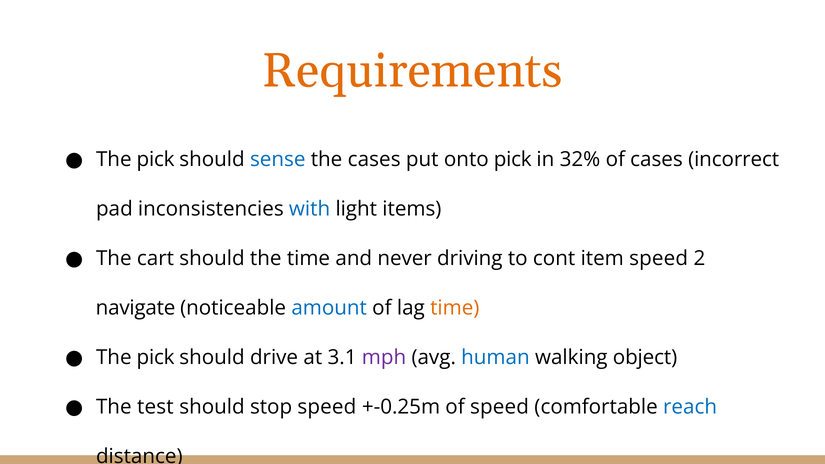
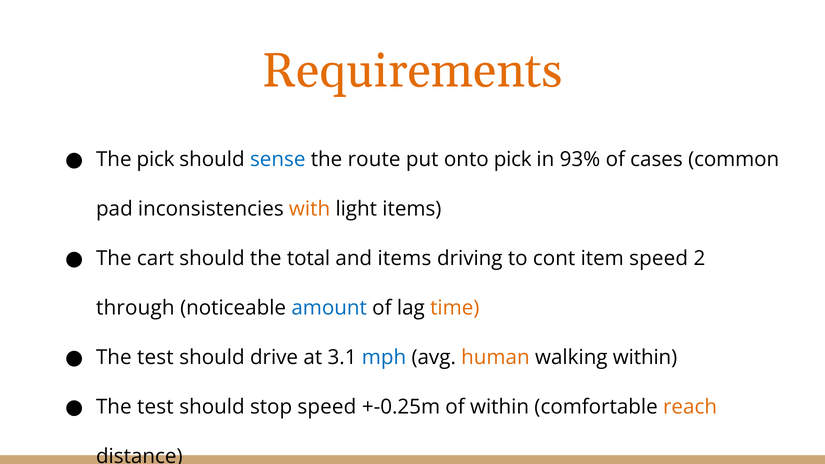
the cases: cases -> route (374, 160)
32%: 32% -> 93% (580, 160)
incorrect: incorrect -> common (734, 160)
with colour: blue -> orange (310, 209)
the time: time -> total (309, 259)
and never: never -> items (404, 259)
navigate: navigate -> through (135, 308)
pick: pick -> test (155, 358)
mph colour: purple -> blue (384, 358)
human colour: blue -> orange (495, 358)
walking object: object -> within (645, 358)
of speed: speed -> within (500, 407)
reach colour: blue -> orange (690, 407)
